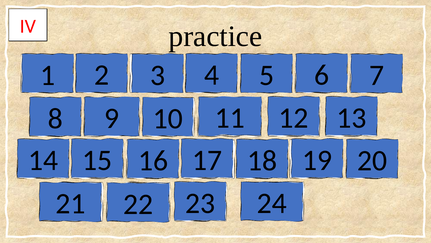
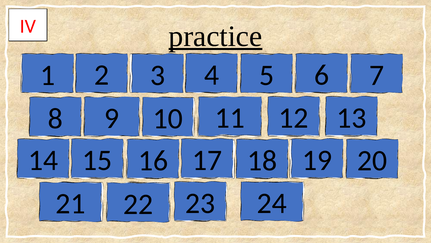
practice underline: none -> present (215, 36)
